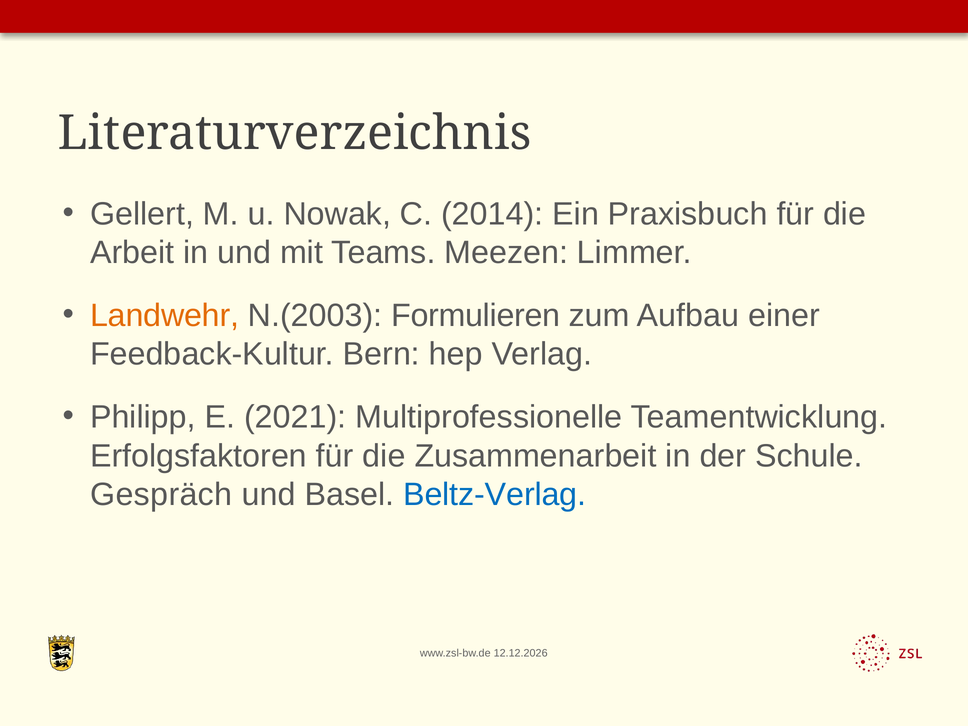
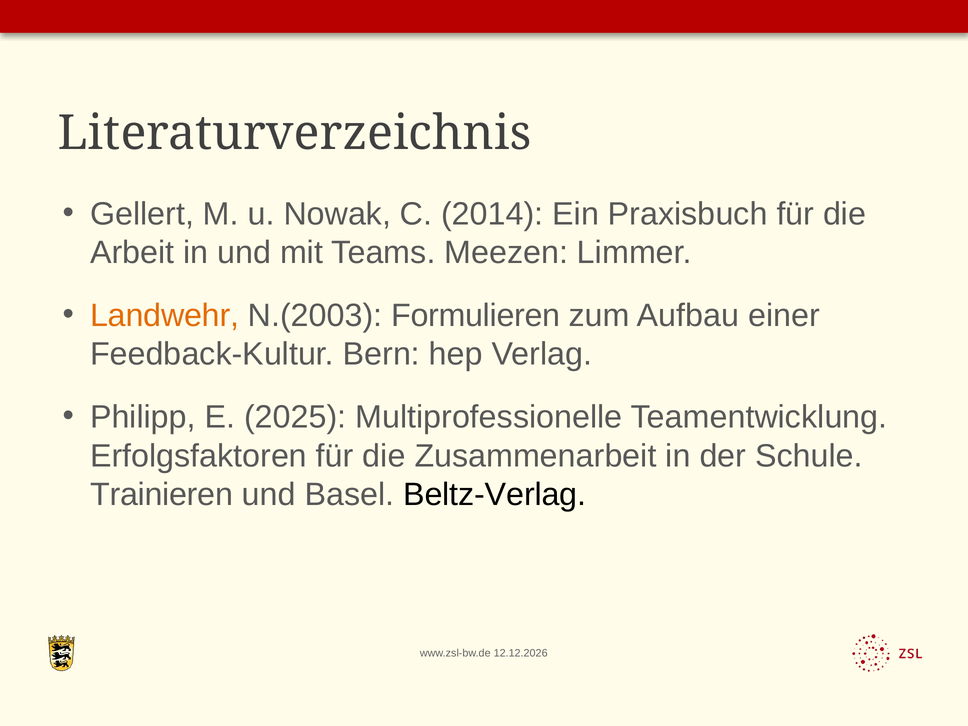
2021: 2021 -> 2025 (295, 417)
Gespräch: Gespräch -> Trainieren (162, 495)
Beltz-Verlag colour: blue -> black (495, 495)
